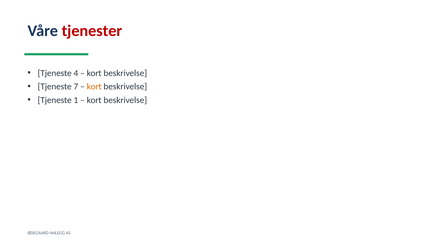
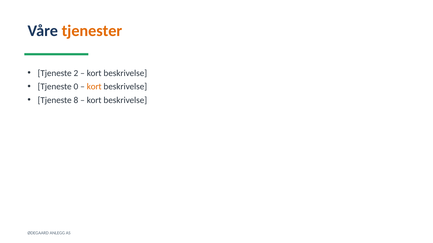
tjenester colour: red -> orange (92, 31)
4: 4 -> 2 (76, 73)
7: 7 -> 0 (76, 87)
1: 1 -> 8 (76, 100)
